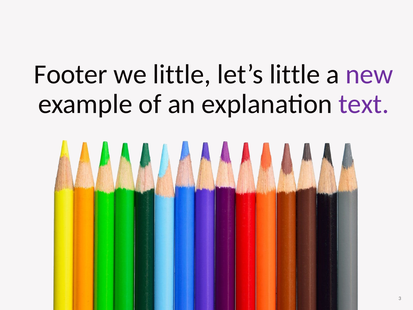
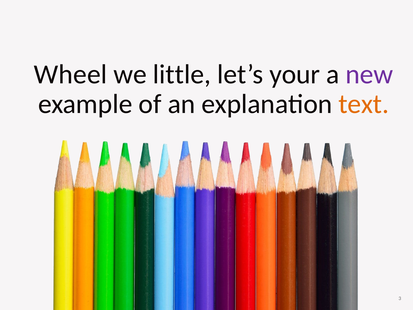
Footer: Footer -> Wheel (71, 74)
let’s little: little -> your (295, 74)
text colour: purple -> orange (364, 104)
